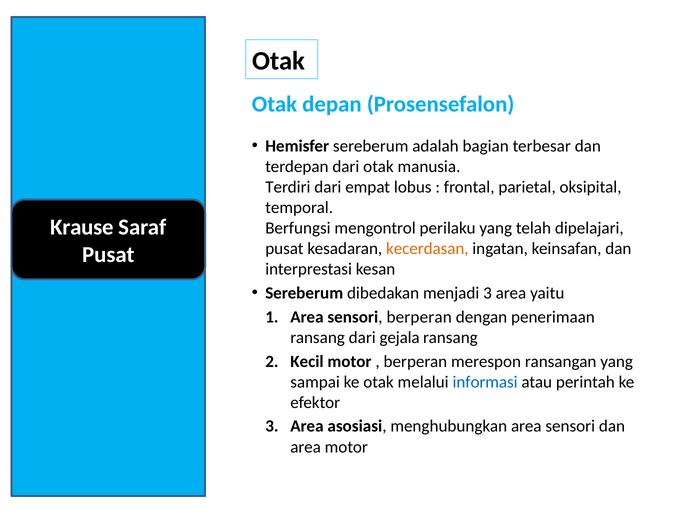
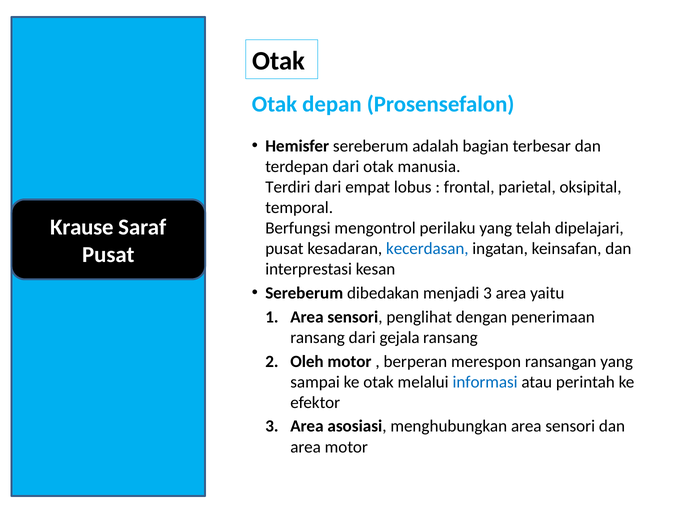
kecerdasan colour: orange -> blue (427, 249)
sensori berperan: berperan -> penglihat (419, 317)
Kecil: Kecil -> Oleh (307, 361)
